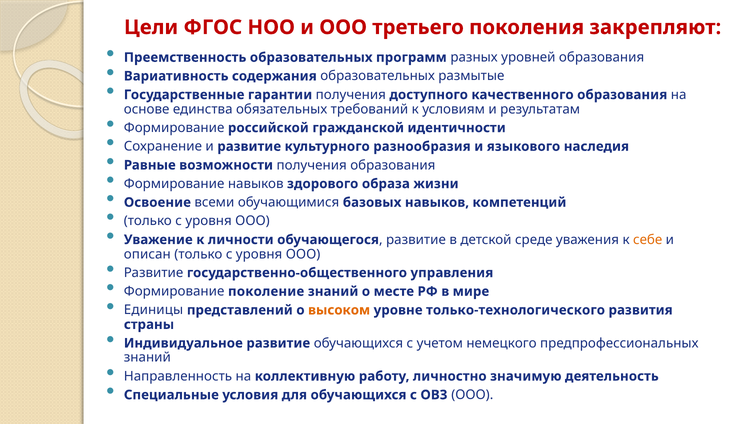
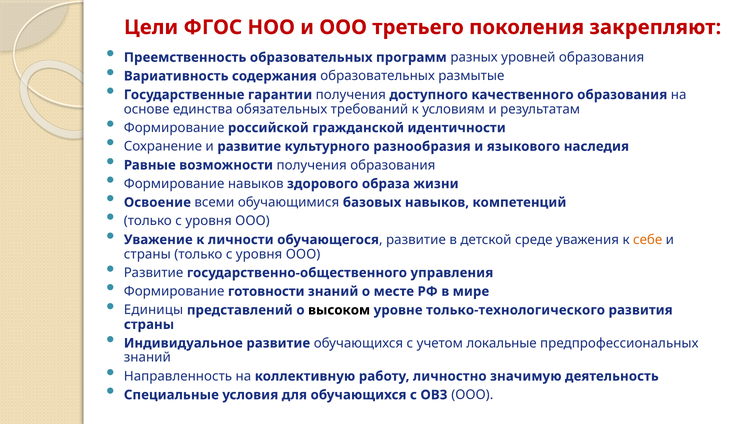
описан: описан -> страны (147, 254)
поколение: поколение -> готовности (266, 292)
высоком colour: orange -> black (339, 310)
немецкого: немецкого -> локальные (502, 343)
